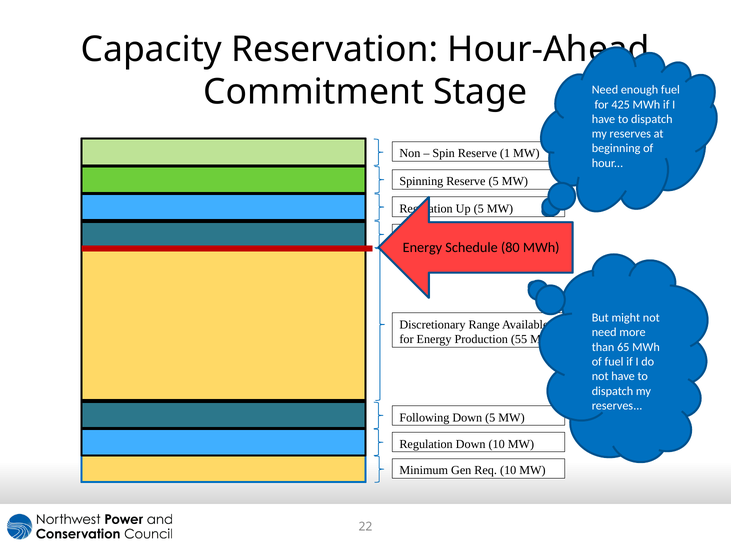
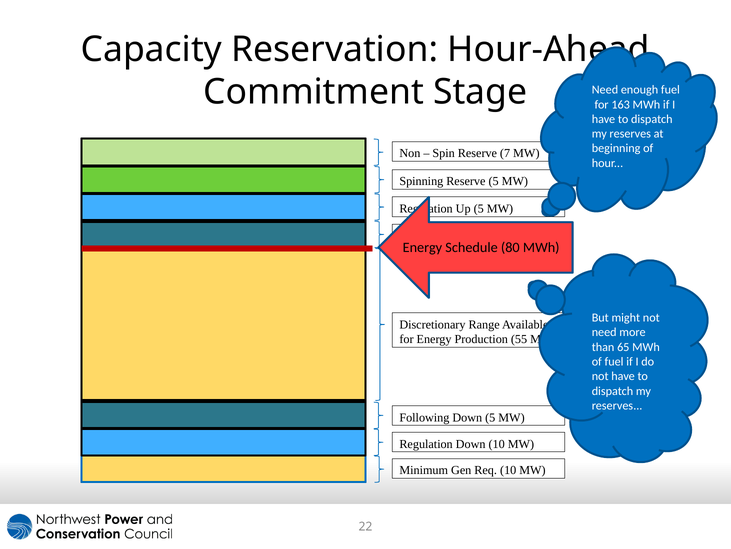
425: 425 -> 163 (621, 104)
1: 1 -> 7 (505, 153)
